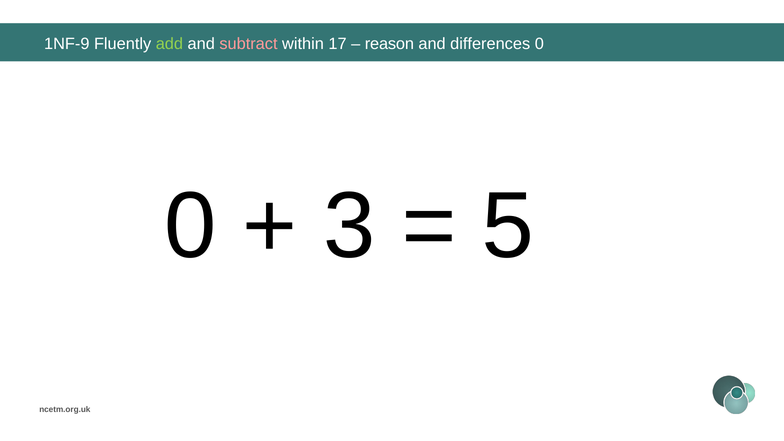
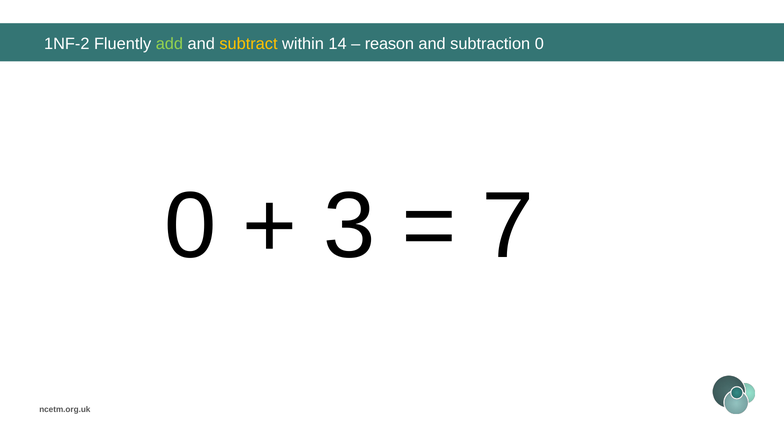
1NF-9: 1NF-9 -> 1NF-2 (67, 44)
subtract colour: pink -> yellow (248, 44)
17: 17 -> 14 (338, 44)
differences: differences -> subtraction (490, 44)
5: 5 -> 7 (508, 226)
